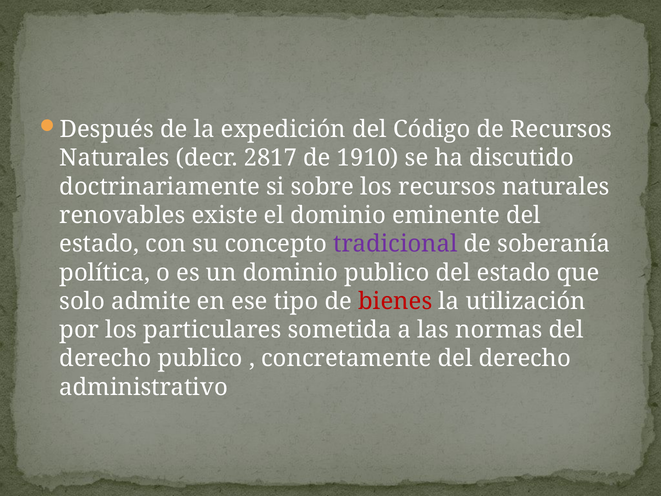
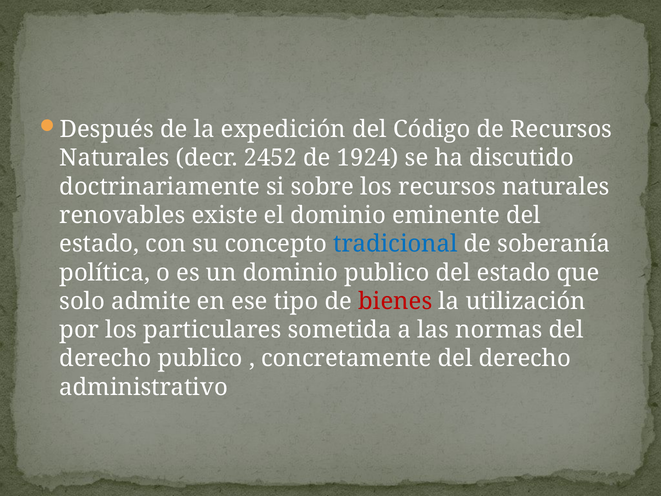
2817: 2817 -> 2452 (270, 158)
1910: 1910 -> 1924 (368, 158)
tradicional colour: purple -> blue (395, 244)
